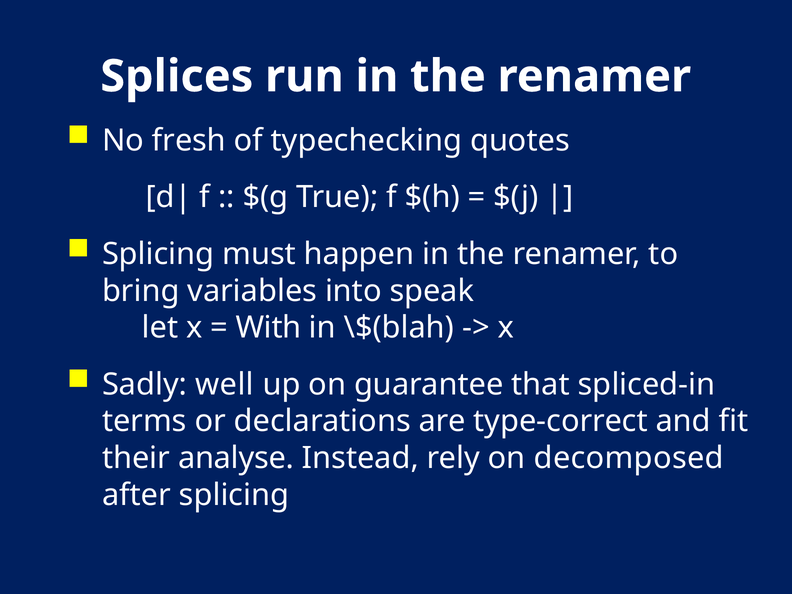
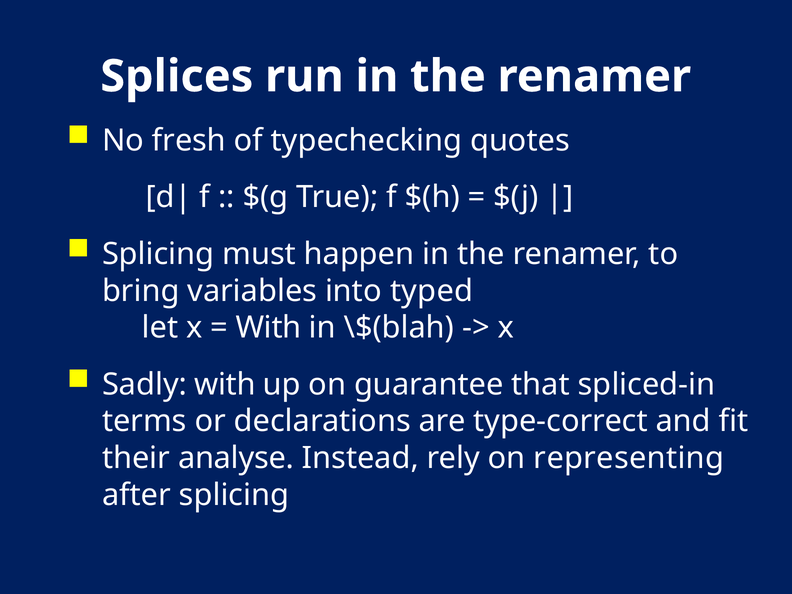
speak: speak -> typed (432, 291)
Sadly well: well -> with (225, 384)
decomposed: decomposed -> representing (629, 458)
